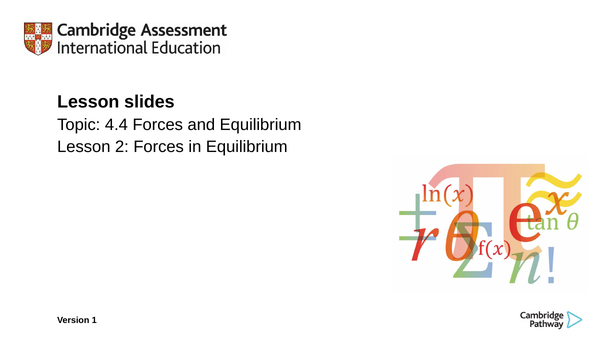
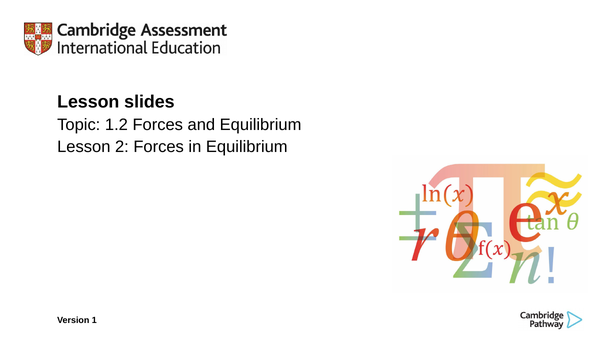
4.4: 4.4 -> 1.2 (116, 125)
